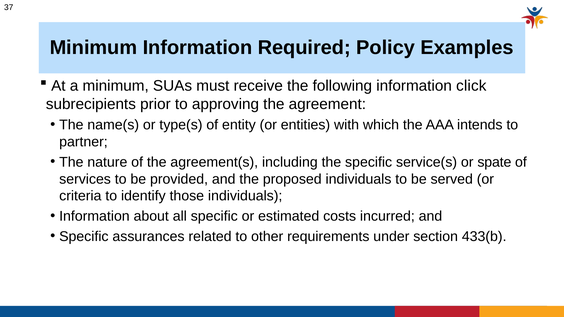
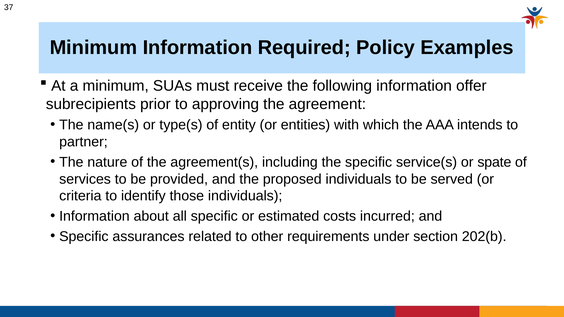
click: click -> offer (471, 86)
433(b: 433(b -> 202(b (484, 237)
